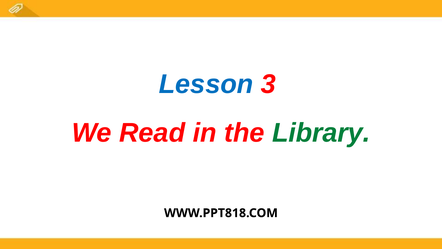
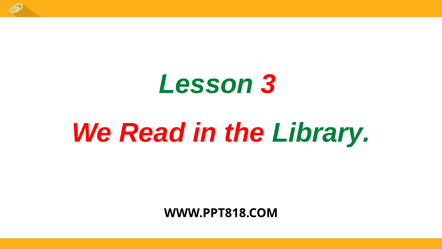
Lesson colour: blue -> green (206, 84)
